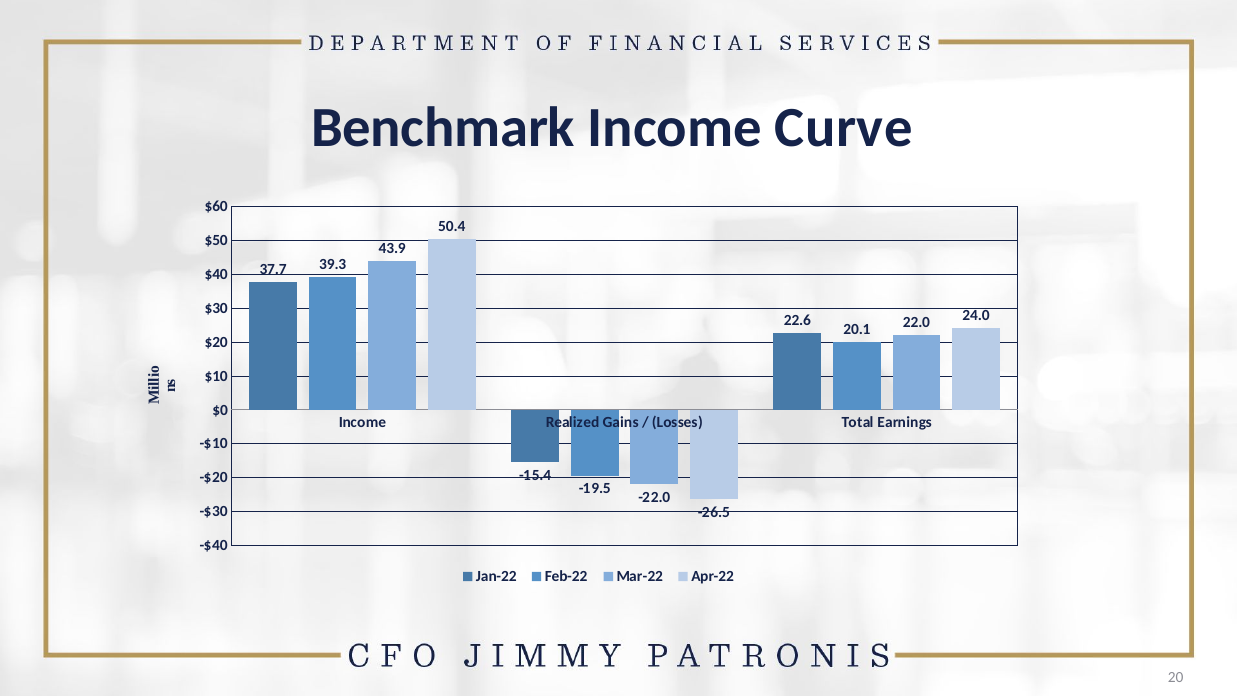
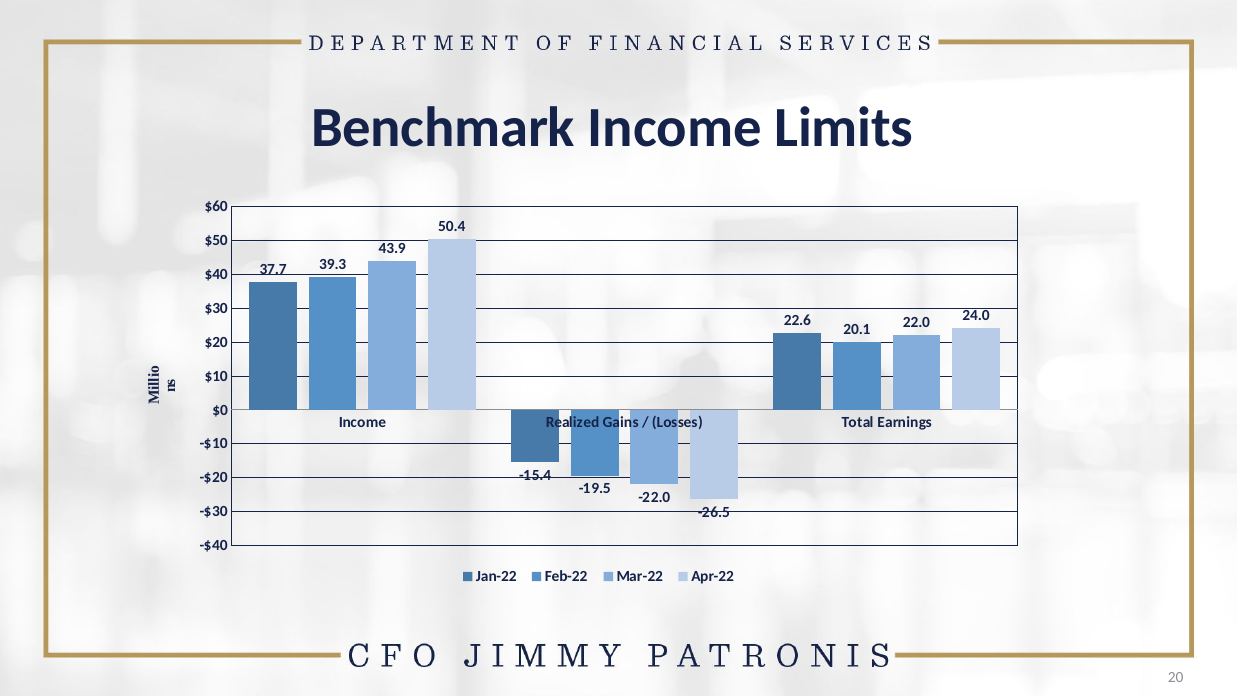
Curve: Curve -> Limits (844, 127)
